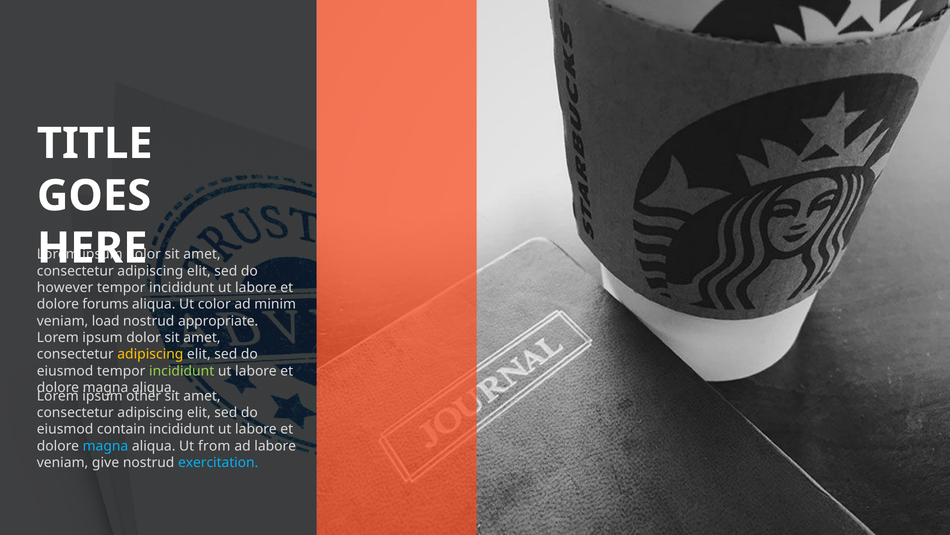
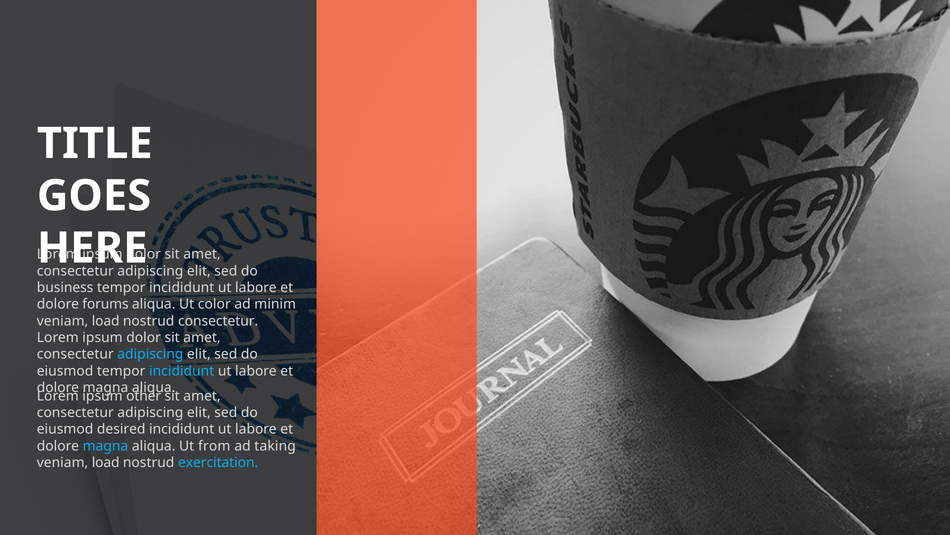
however: however -> business (65, 287)
nostrud appropriate: appropriate -> consectetur (218, 321)
adipiscing colour: yellow -> light blue (150, 354)
incididunt colour: light green -> light blue (182, 371)
contain: contain -> desired (121, 429)
ad labore: labore -> taking (275, 446)
give: give -> load (106, 462)
